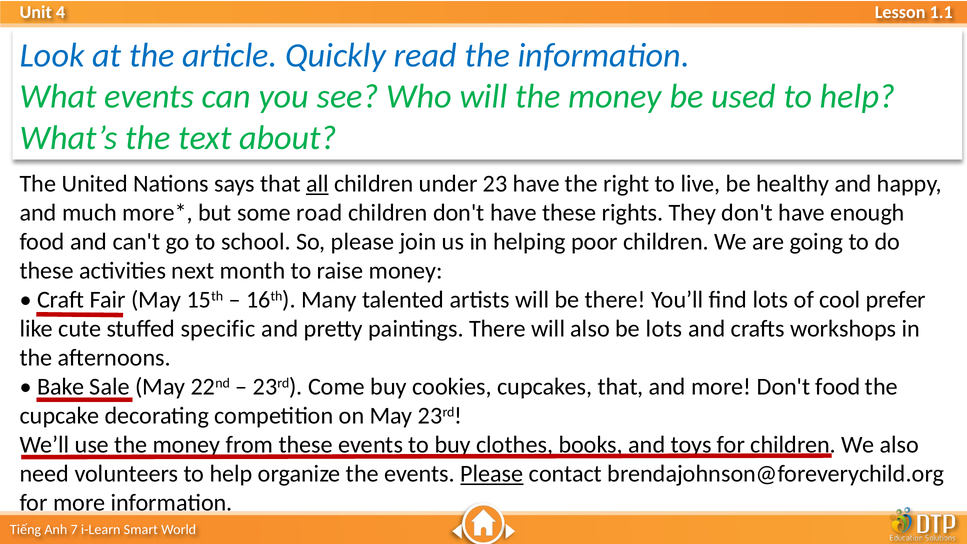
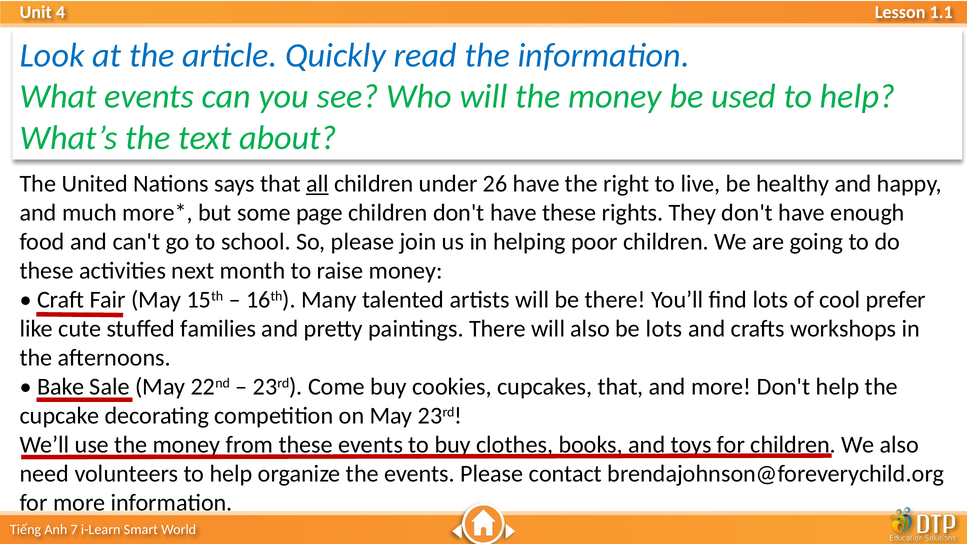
23: 23 -> 26 (495, 184)
road: road -> page (319, 213)
specific: specific -> families (218, 329)
Don't food: food -> help (838, 387)
Please underline: present -> none (492, 474)
